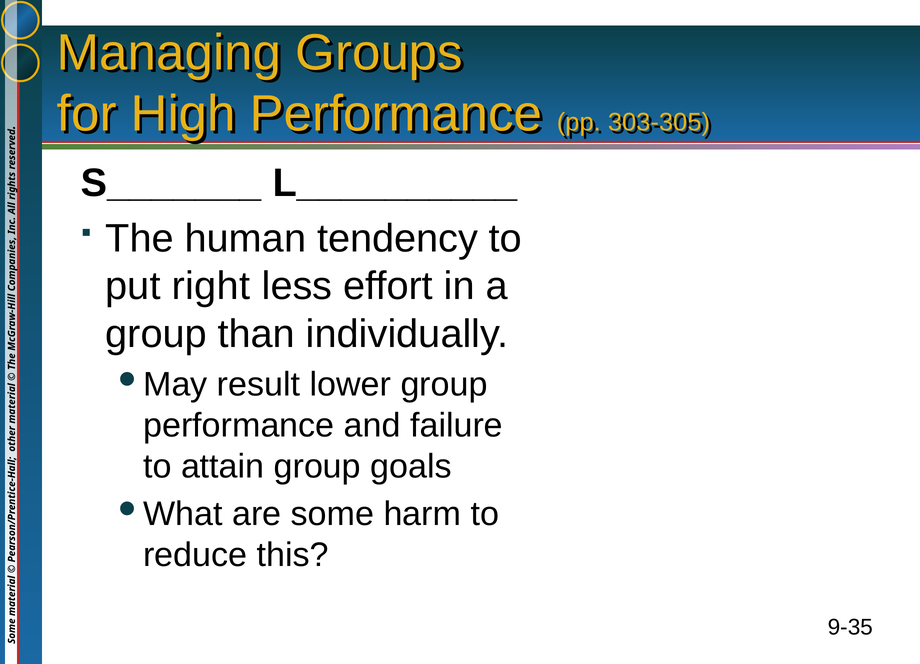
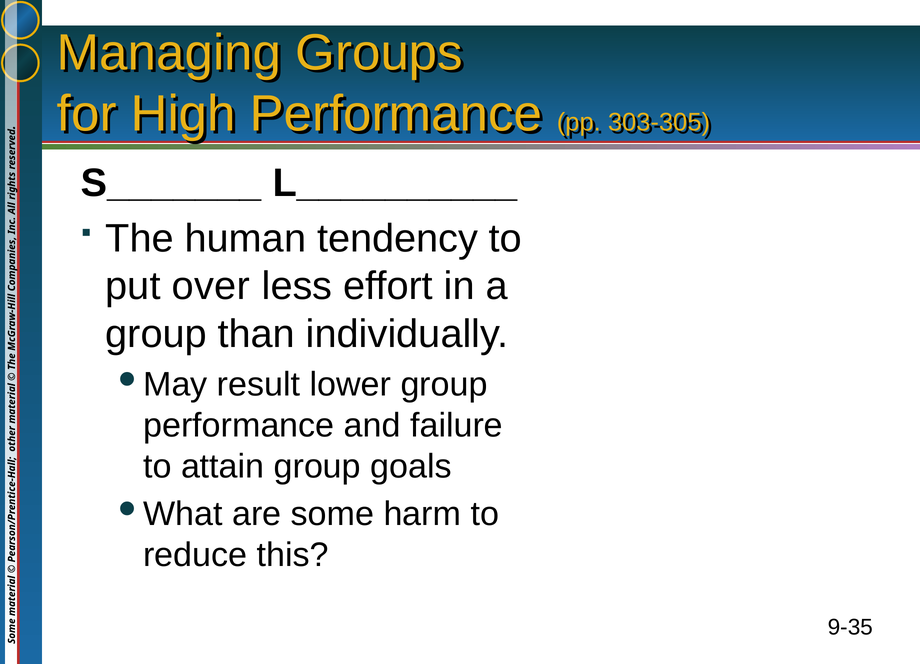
right: right -> over (211, 287)
